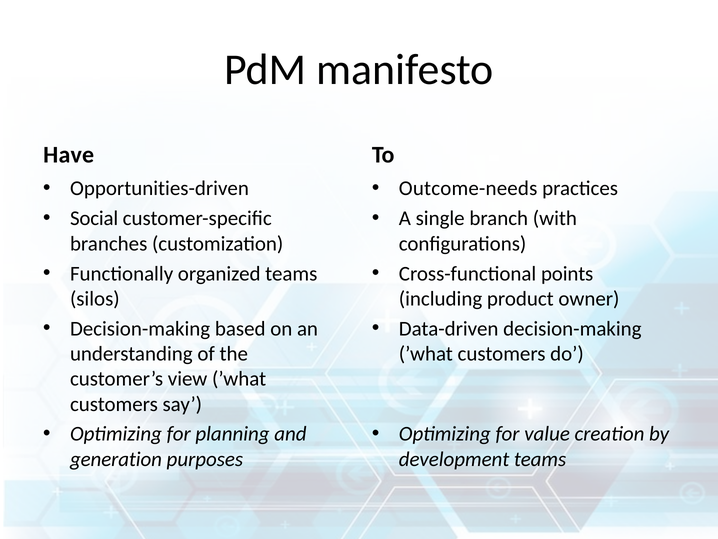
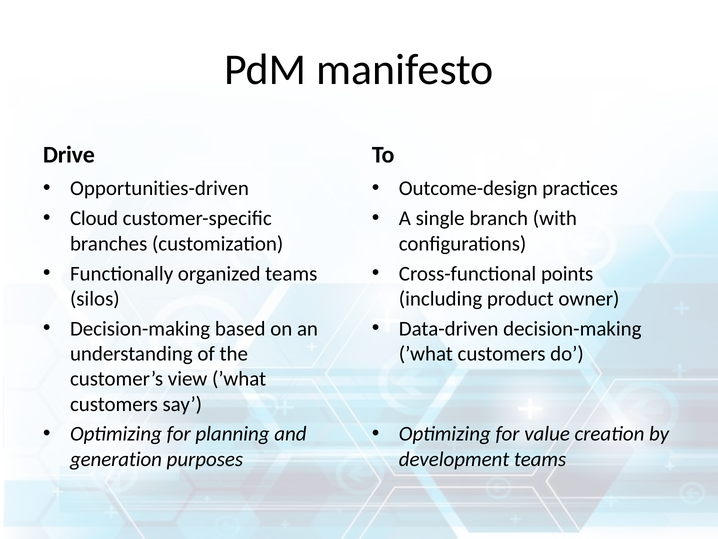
Have: Have -> Drive (69, 154)
Outcome-needs: Outcome-needs -> Outcome-design (468, 188)
Social: Social -> Cloud (94, 218)
